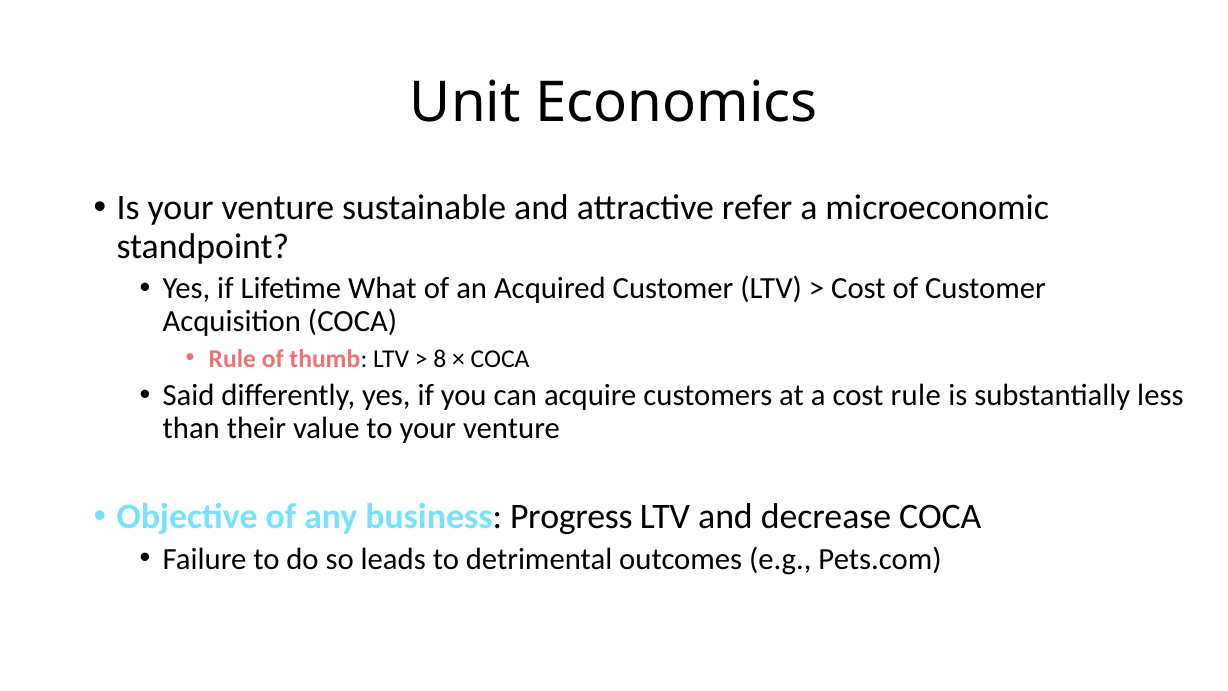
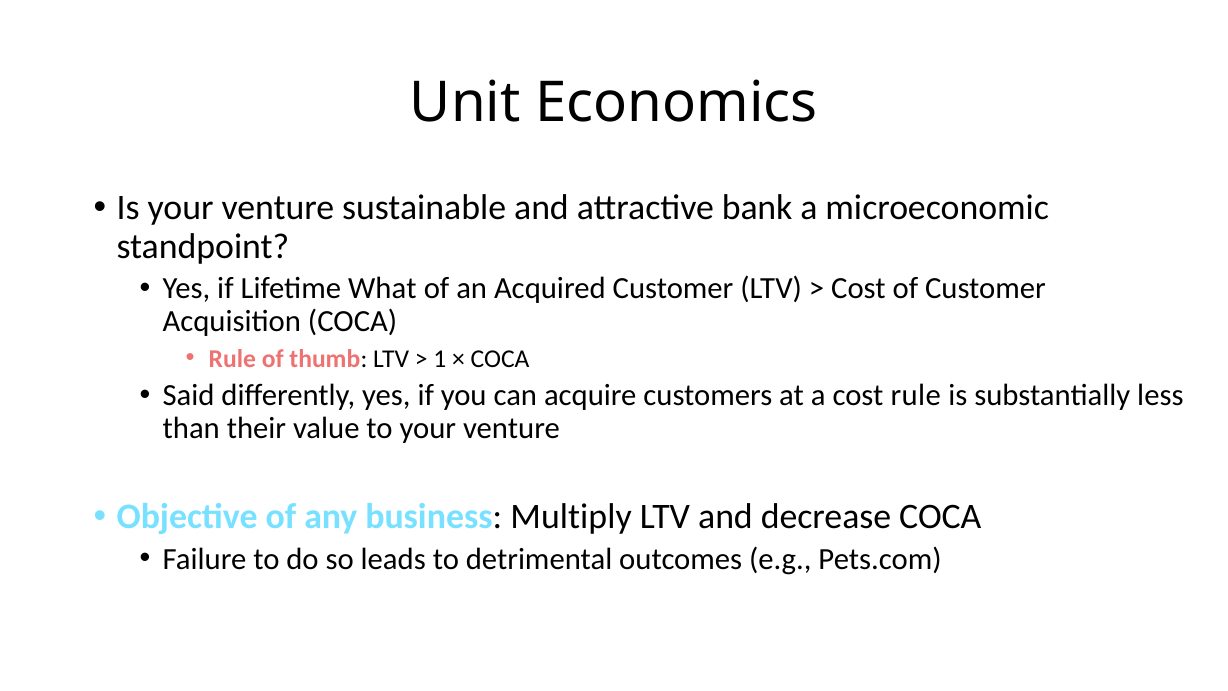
refer: refer -> bank (757, 208)
8: 8 -> 1 (440, 358)
Progress: Progress -> Multiply (571, 516)
